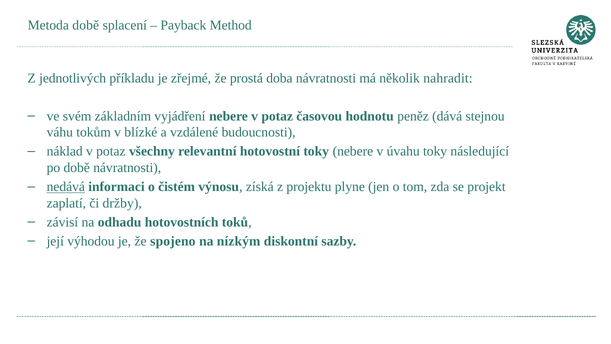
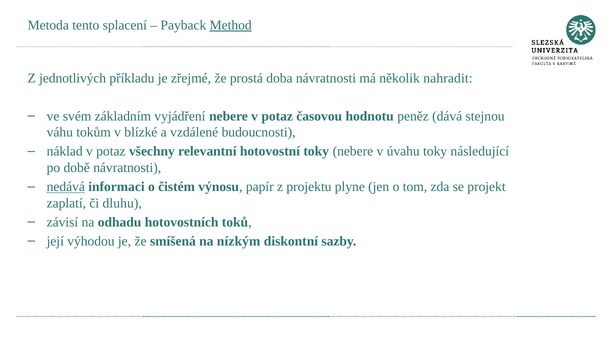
Metoda době: době -> tento (86, 25)
Method underline: none -> present (231, 25)
získá: získá -> papír (260, 187)
držby: držby -> dluhu (122, 203)
spojeno: spojeno -> smíšená (173, 241)
